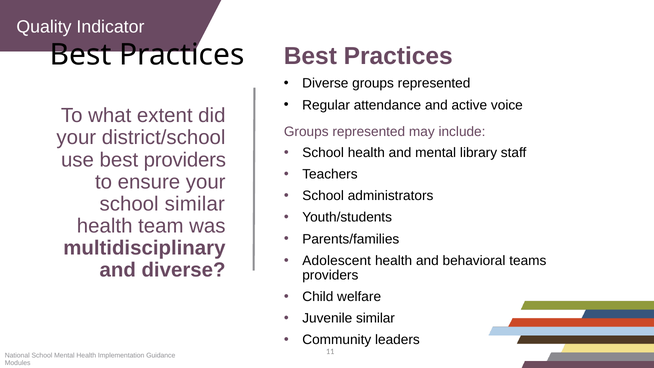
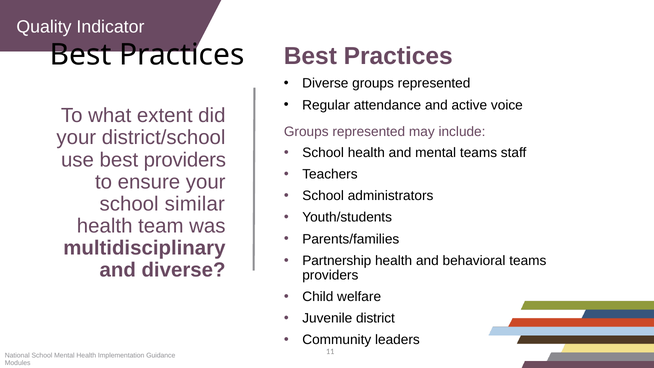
mental library: library -> teams (479, 153)
Adolescent: Adolescent -> Partnership (337, 260)
Juvenile similar: similar -> district (375, 318)
